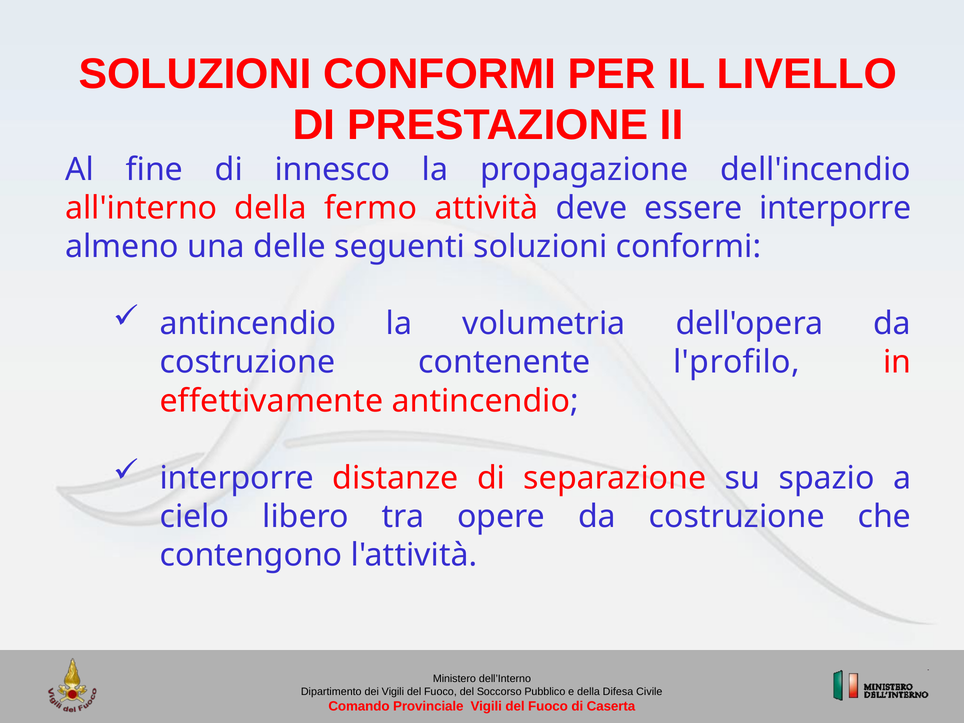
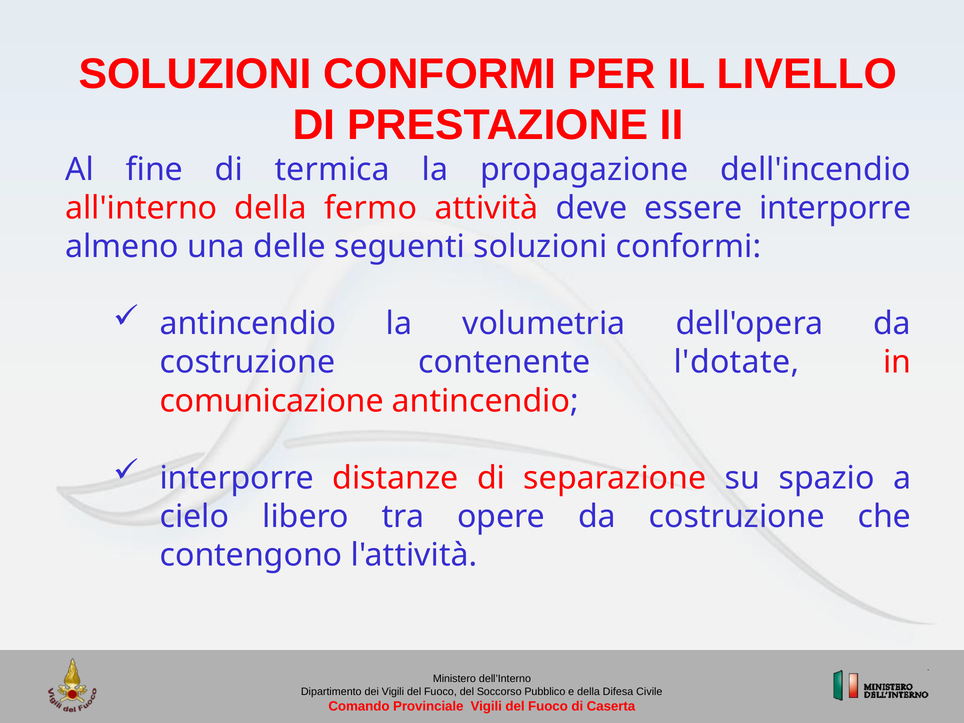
innesco: innesco -> termica (332, 170)
l'profilo: l'profilo -> l'dotate (737, 362)
effettivamente: effettivamente -> comunicazione (272, 401)
